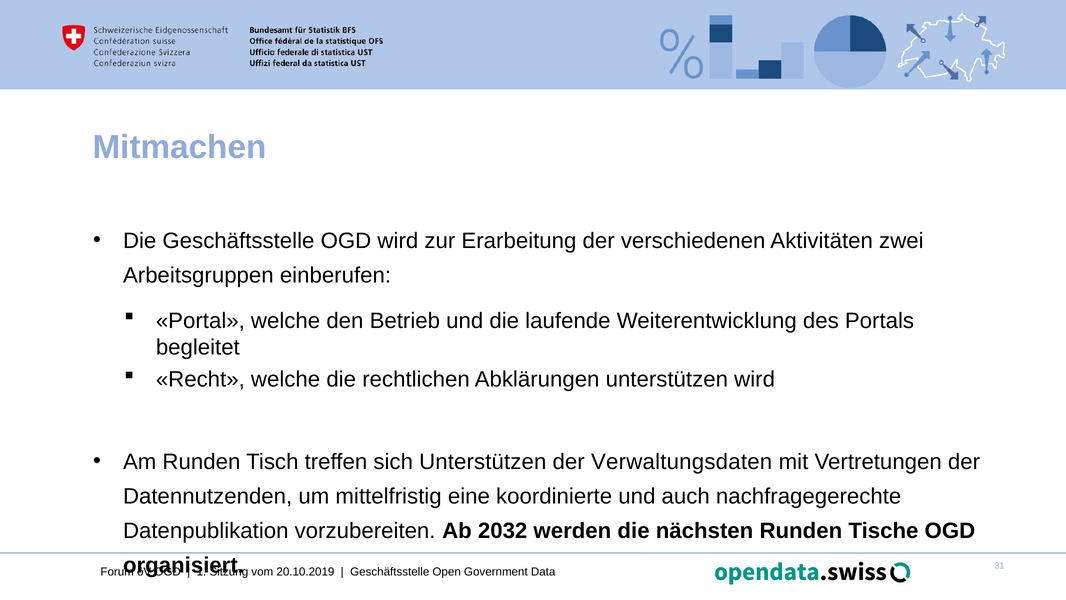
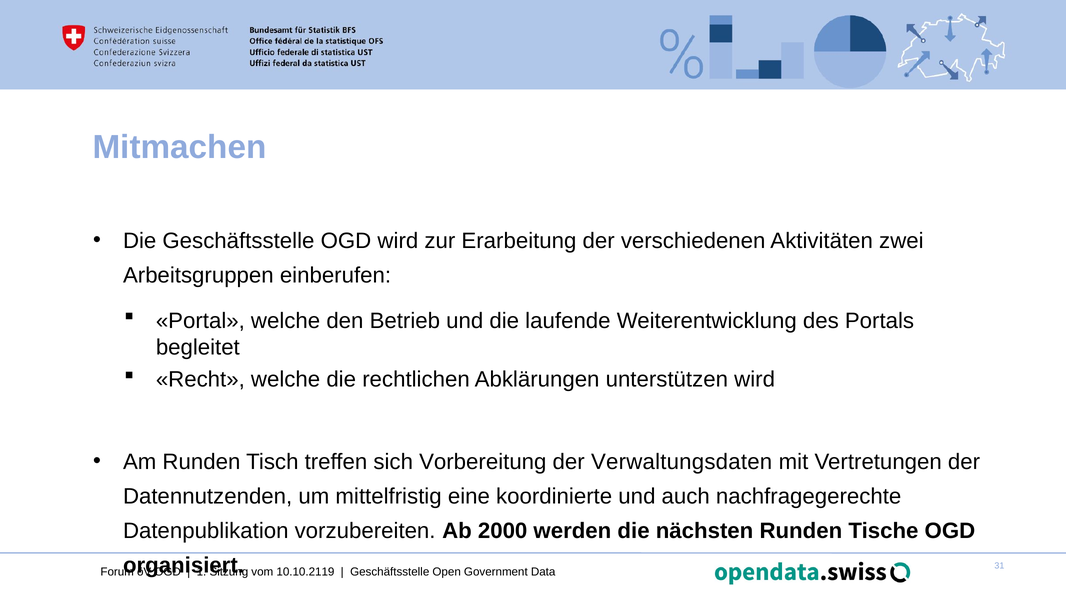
sich Unterstützen: Unterstützen -> Vorbereitung (483, 462)
2032: 2032 -> 2000 (503, 530)
20.10.2019: 20.10.2019 -> 10.10.2119 (305, 571)
